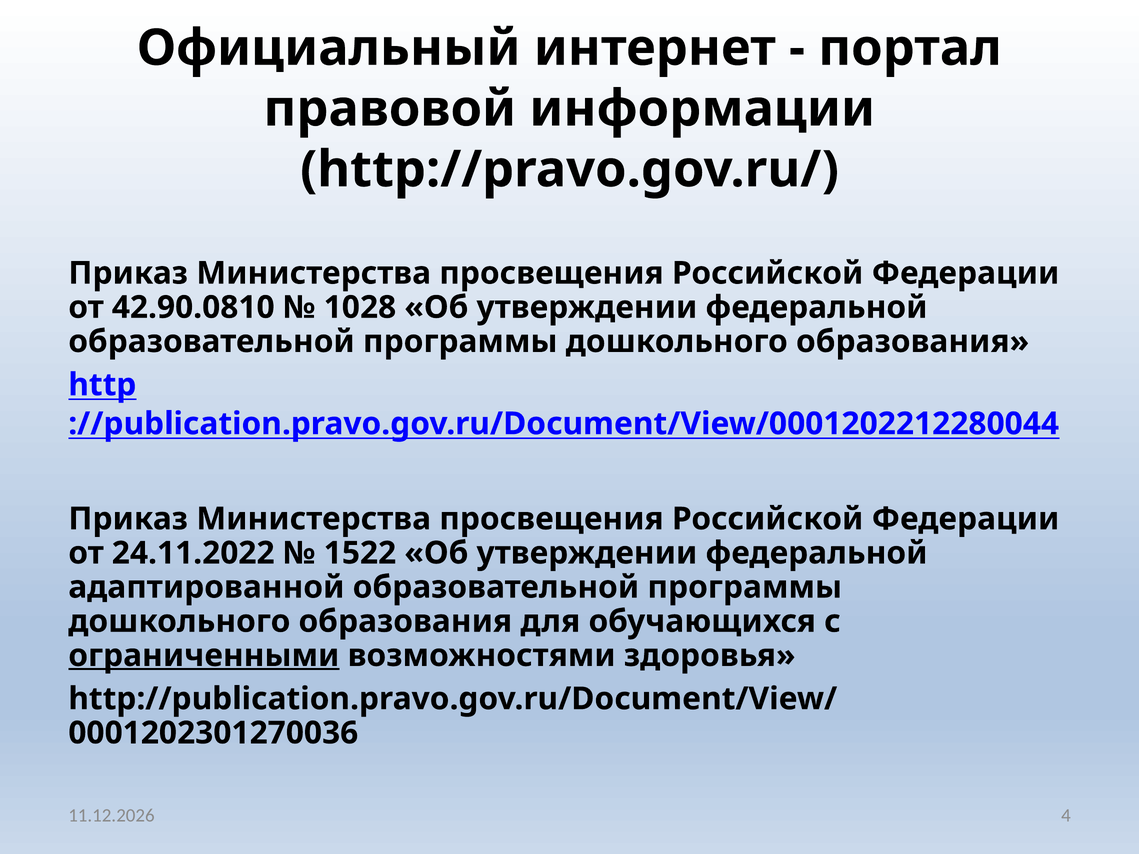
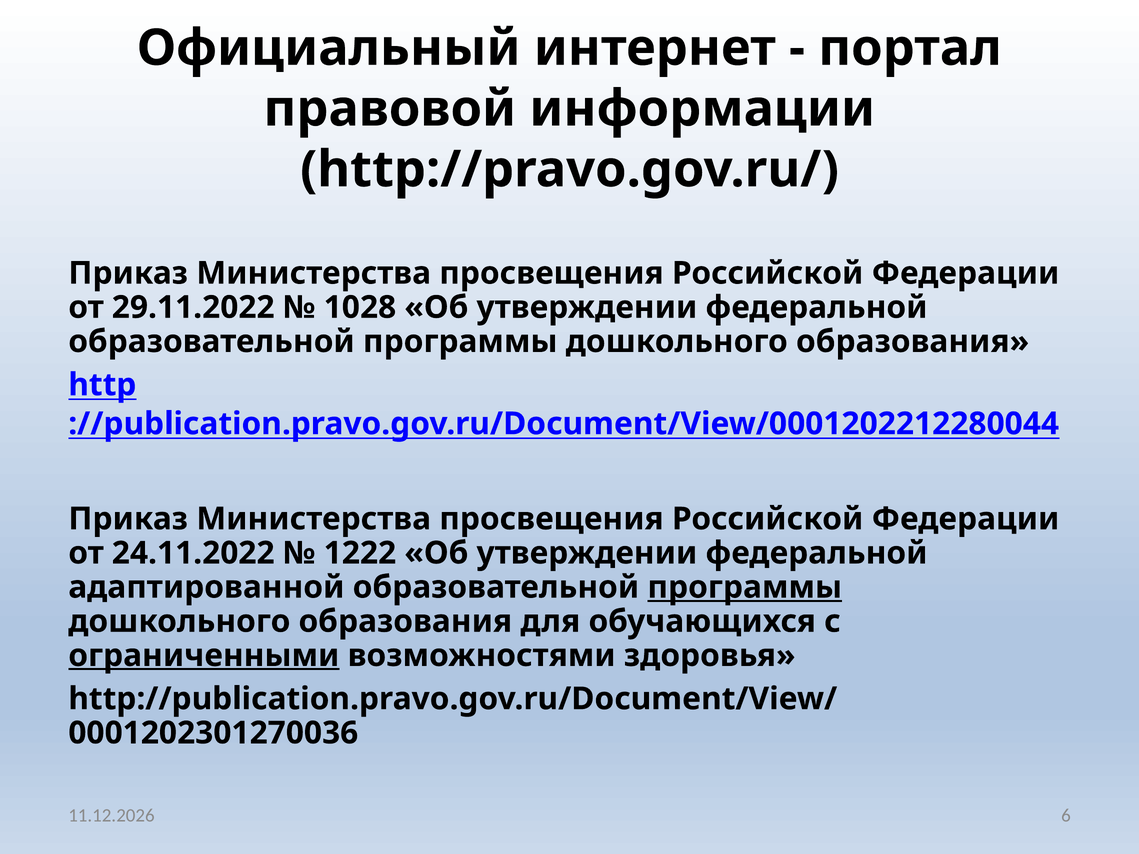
42.90.0810: 42.90.0810 -> 29.11.2022 (193, 307)
1522: 1522 -> 1222 (360, 553)
программы underline: none -> present (745, 587)
4: 4 -> 6 (1066, 816)
